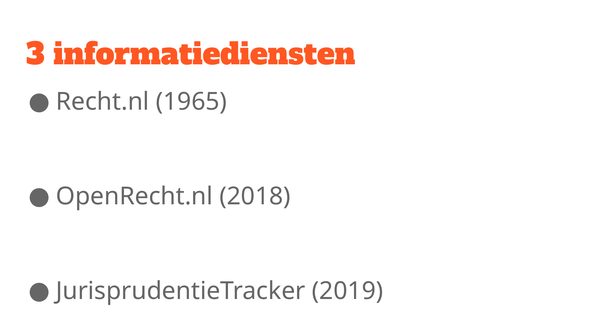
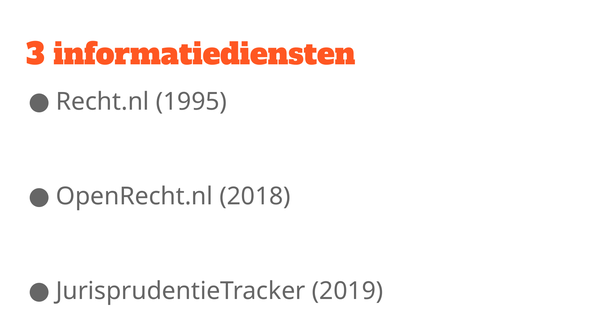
1965: 1965 -> 1995 (191, 102)
